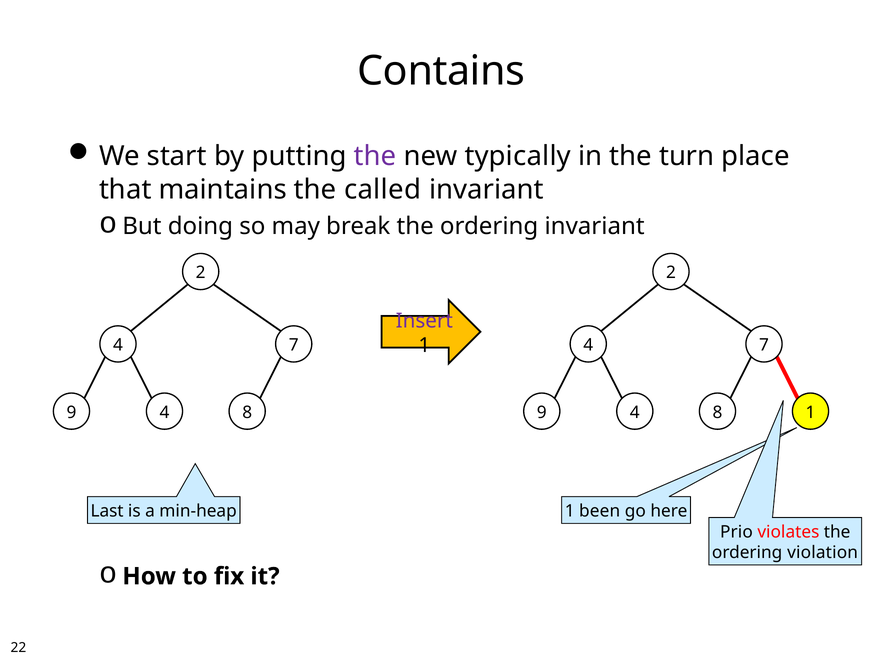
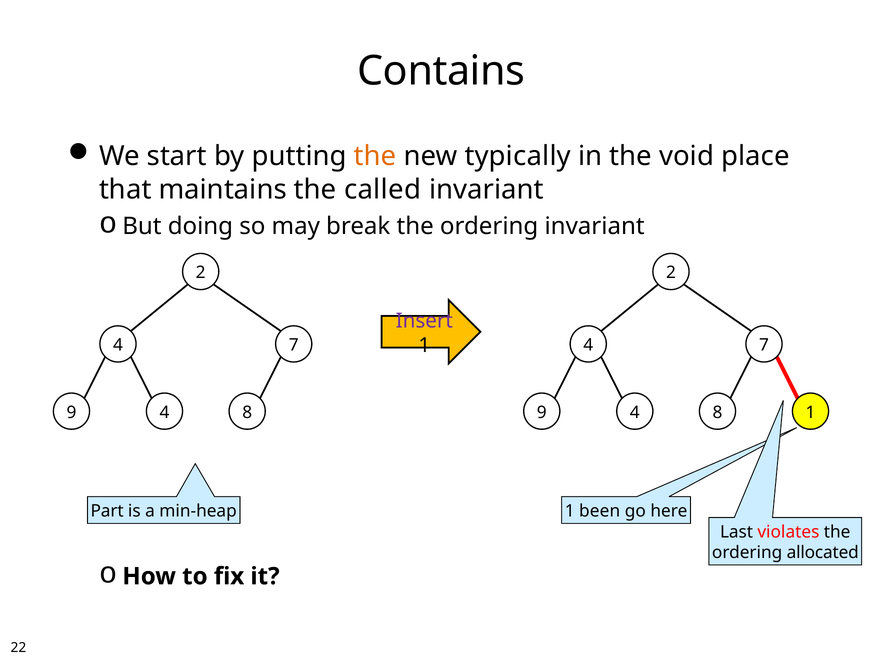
the colour: purple -> orange (375, 156)
turn: turn -> void (687, 156)
Last: Last -> Part (107, 511)
Prio: Prio -> Last (737, 532)
violation: violation -> allocated (823, 552)
